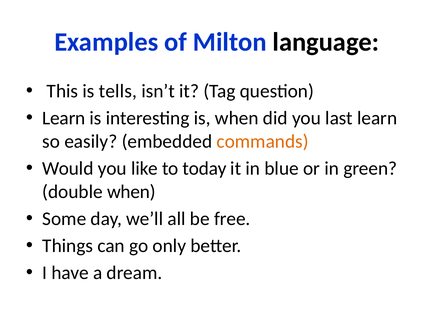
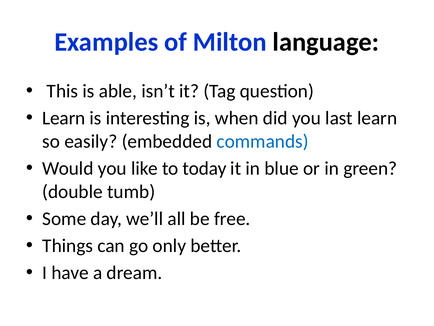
tells: tells -> able (118, 91)
commands colour: orange -> blue (263, 141)
double when: when -> tumb (131, 191)
